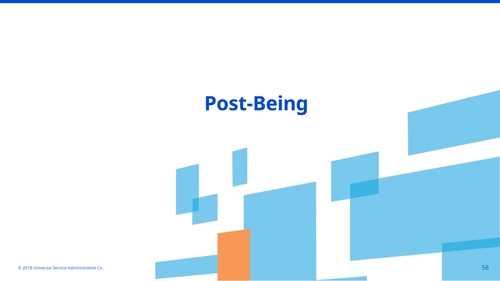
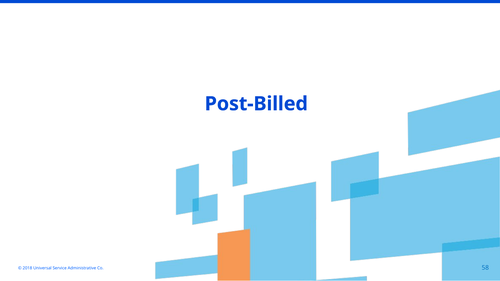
Post-Being: Post-Being -> Post-Billed (256, 104)
